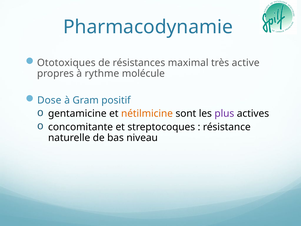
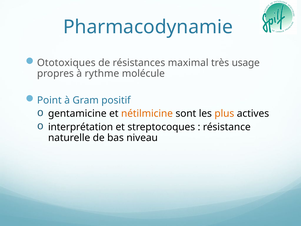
active: active -> usage (246, 63)
Dose: Dose -> Point (49, 100)
plus colour: purple -> orange (224, 114)
concomitante: concomitante -> interprétation (81, 127)
